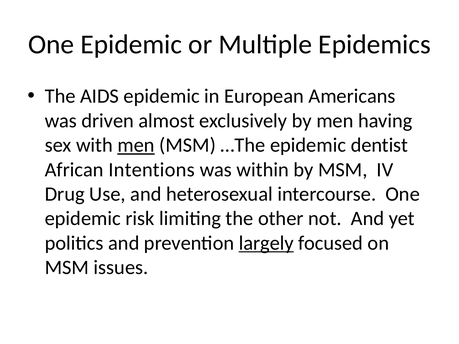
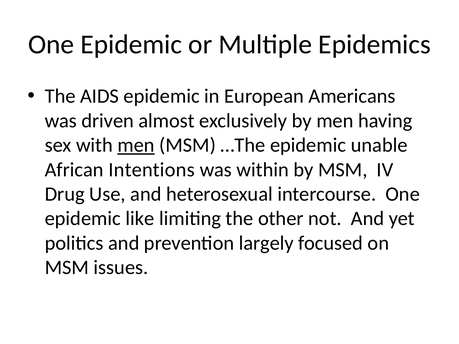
dentist: dentist -> unable (379, 145)
risk: risk -> like (140, 219)
largely underline: present -> none (266, 243)
